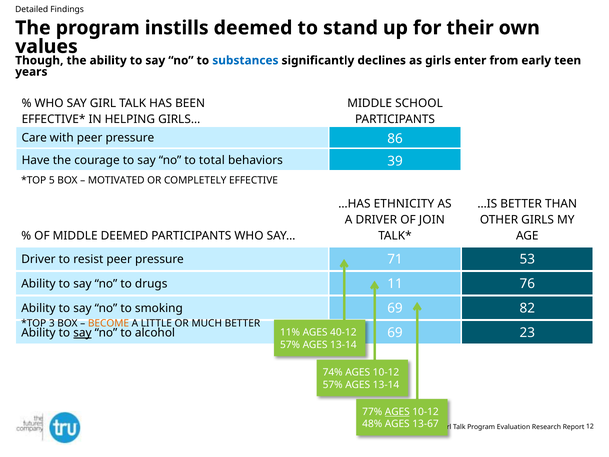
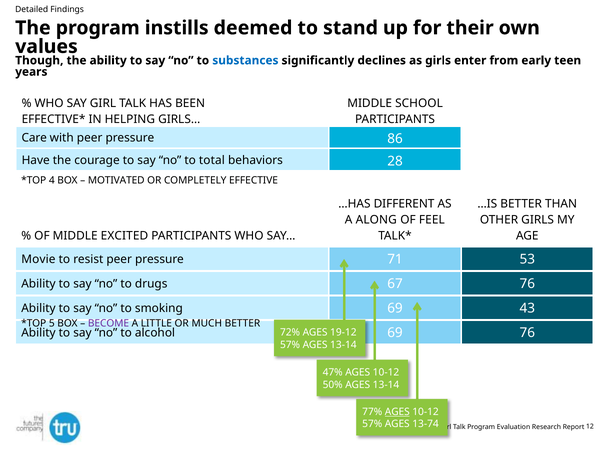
39: 39 -> 28 (395, 161)
5: 5 -> 4 (52, 180)
ETHNICITY: ETHNICITY -> DIFFERENT (404, 204)
A DRIVER: DRIVER -> ALONG (376, 220)
JOIN: JOIN -> FEEL (432, 220)
MIDDLE DEEMED: DEEMED -> EXCITED (124, 236)
Driver: Driver -> Movie (38, 259)
11: 11 -> 67 (395, 284)
82: 82 -> 43 (527, 308)
3: 3 -> 5 (52, 323)
BECOME colour: orange -> purple (109, 323)
say underline: present -> none (82, 333)
69 23: 23 -> 76 (527, 333)
11%: 11% -> 72% (290, 332)
40-12: 40-12 -> 19-12 (343, 332)
74%: 74% -> 47% (333, 372)
57%: 57% -> 50% (333, 385)
48%: 48% -> 57% (372, 424)
13-67: 13-67 -> 13-74 (426, 424)
